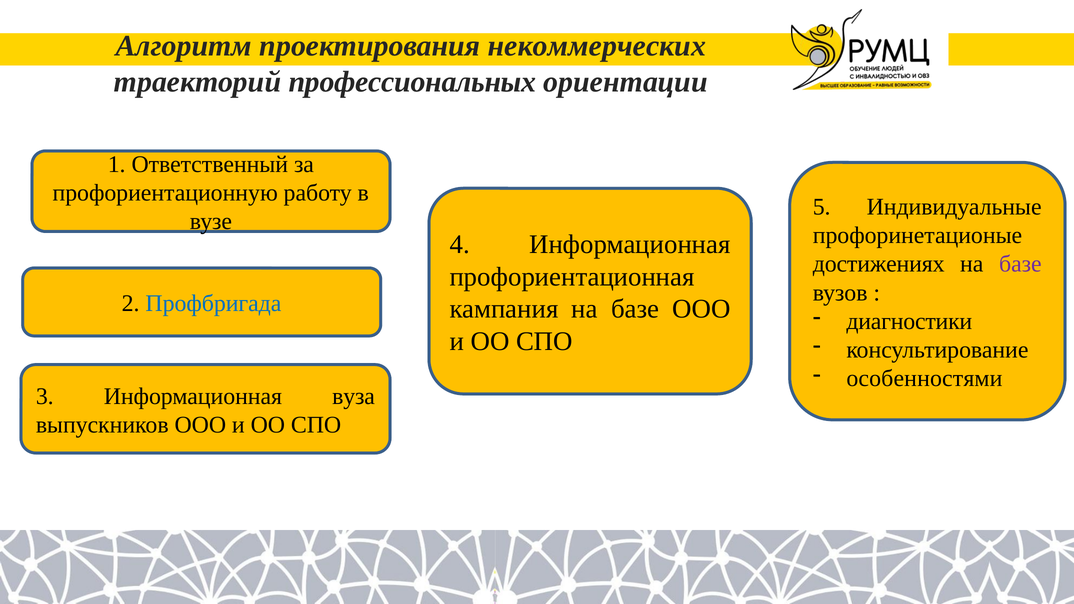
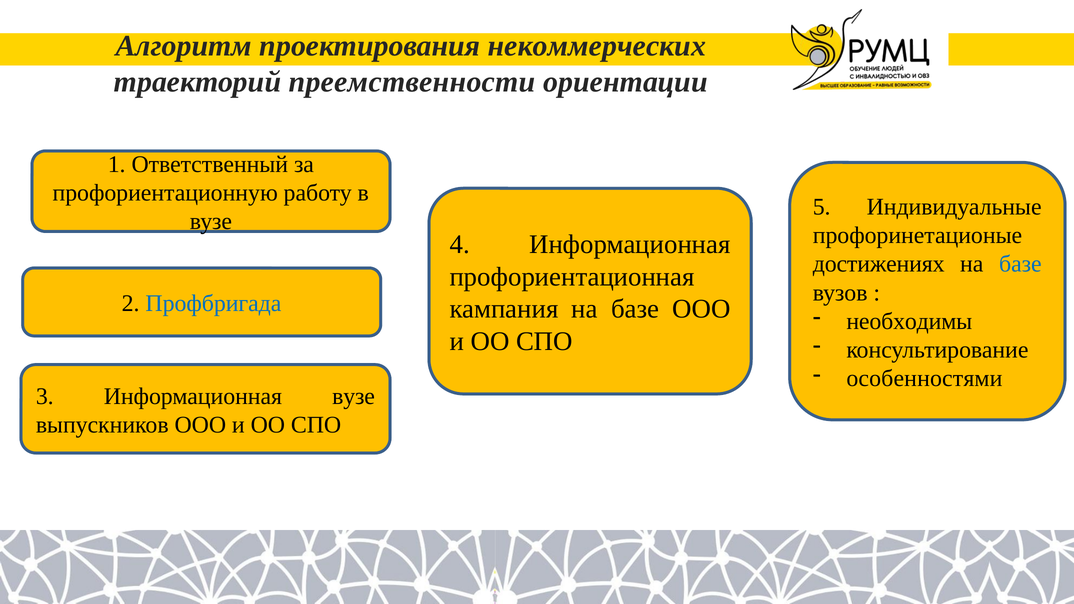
профессиональных: профессиональных -> преемственности (412, 82)
базе colour: purple -> blue (1020, 264)
диагностики: диагностики -> необходимы (909, 321)
Информационная вуза: вуза -> вузе (354, 396)
